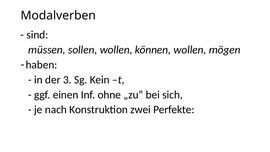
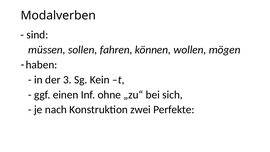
sollen wollen: wollen -> fahren (116, 50)
